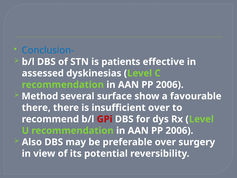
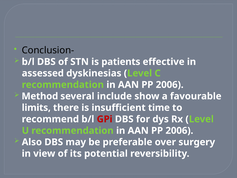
Conclusion- colour: blue -> black (48, 50)
surface: surface -> include (114, 96)
there: there -> limits (36, 108)
insufficient over: over -> time (159, 108)
